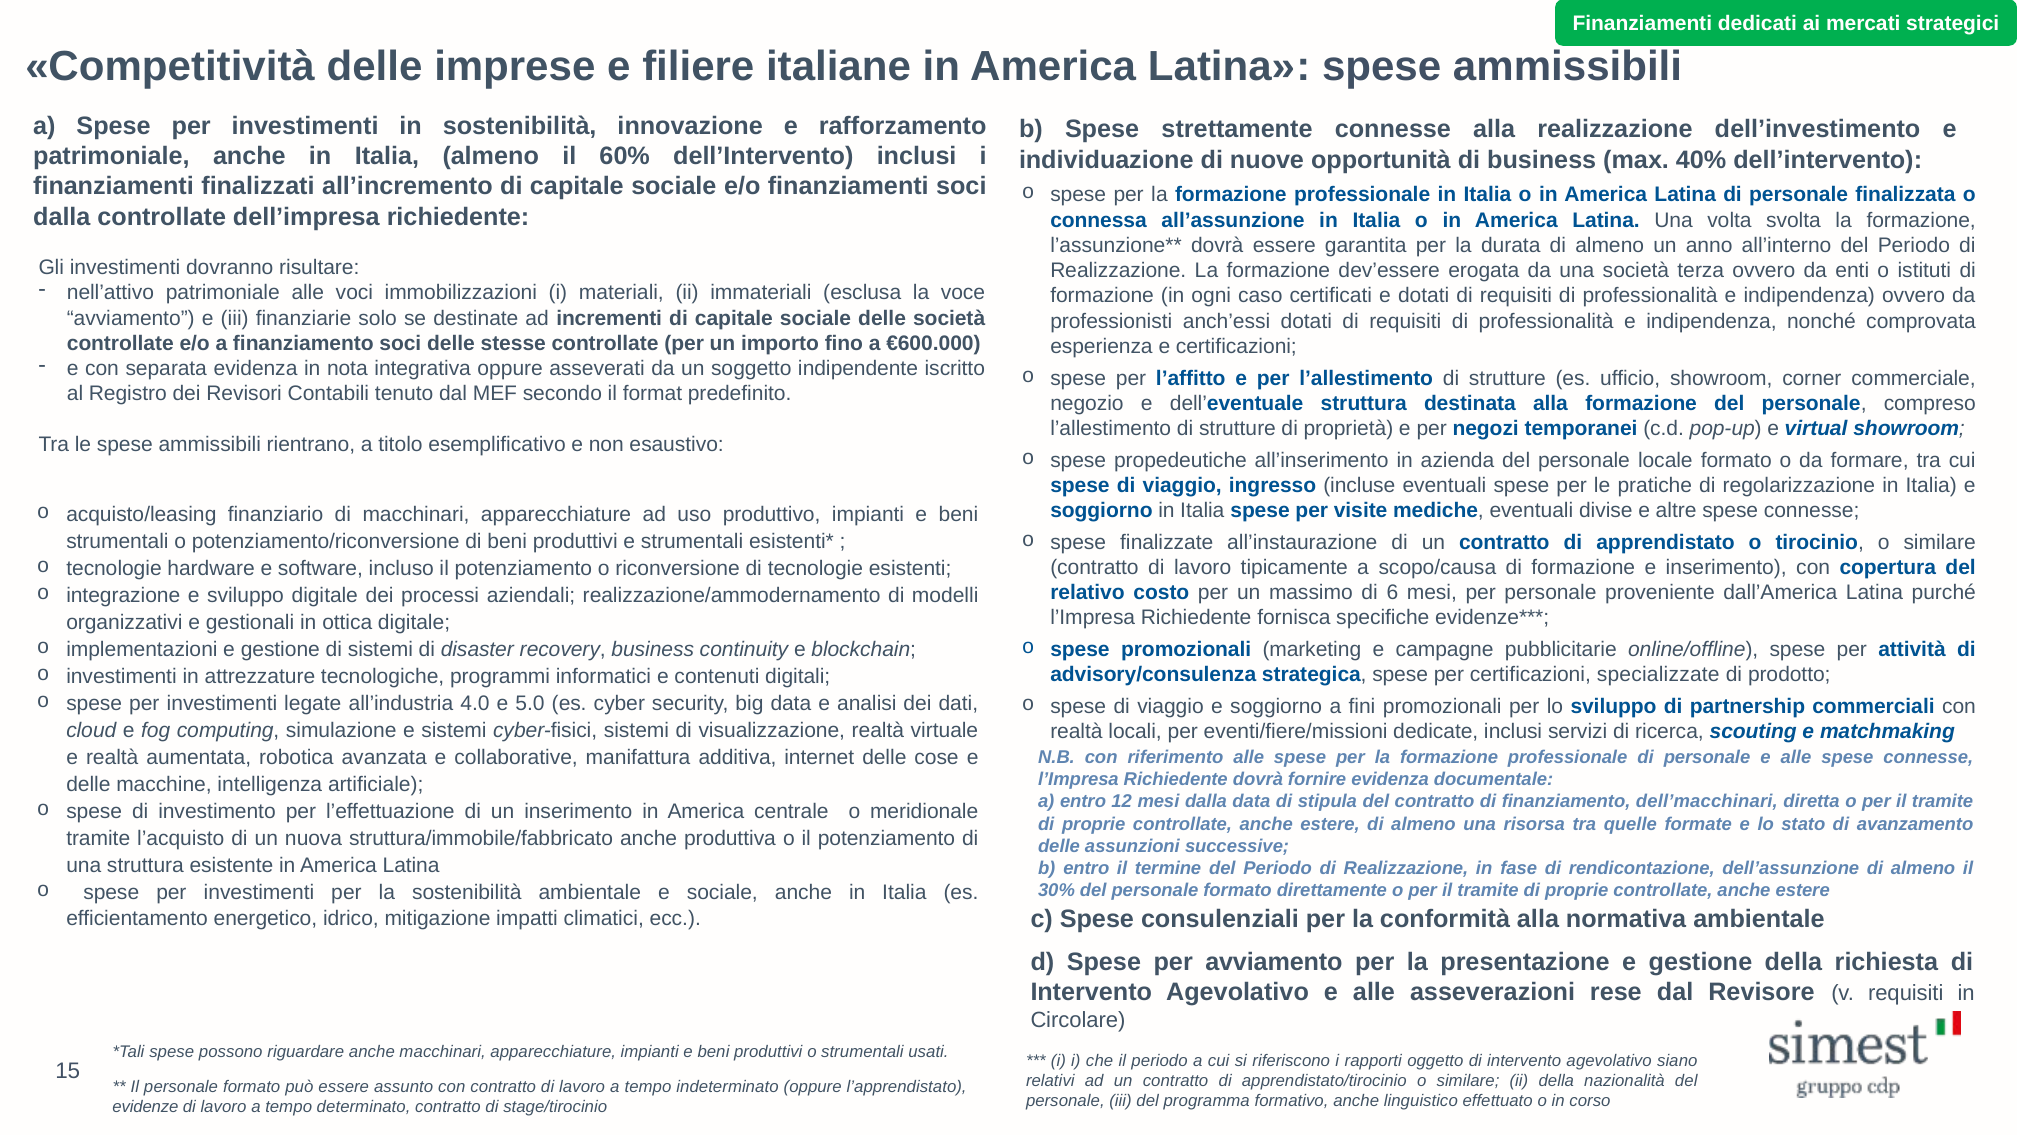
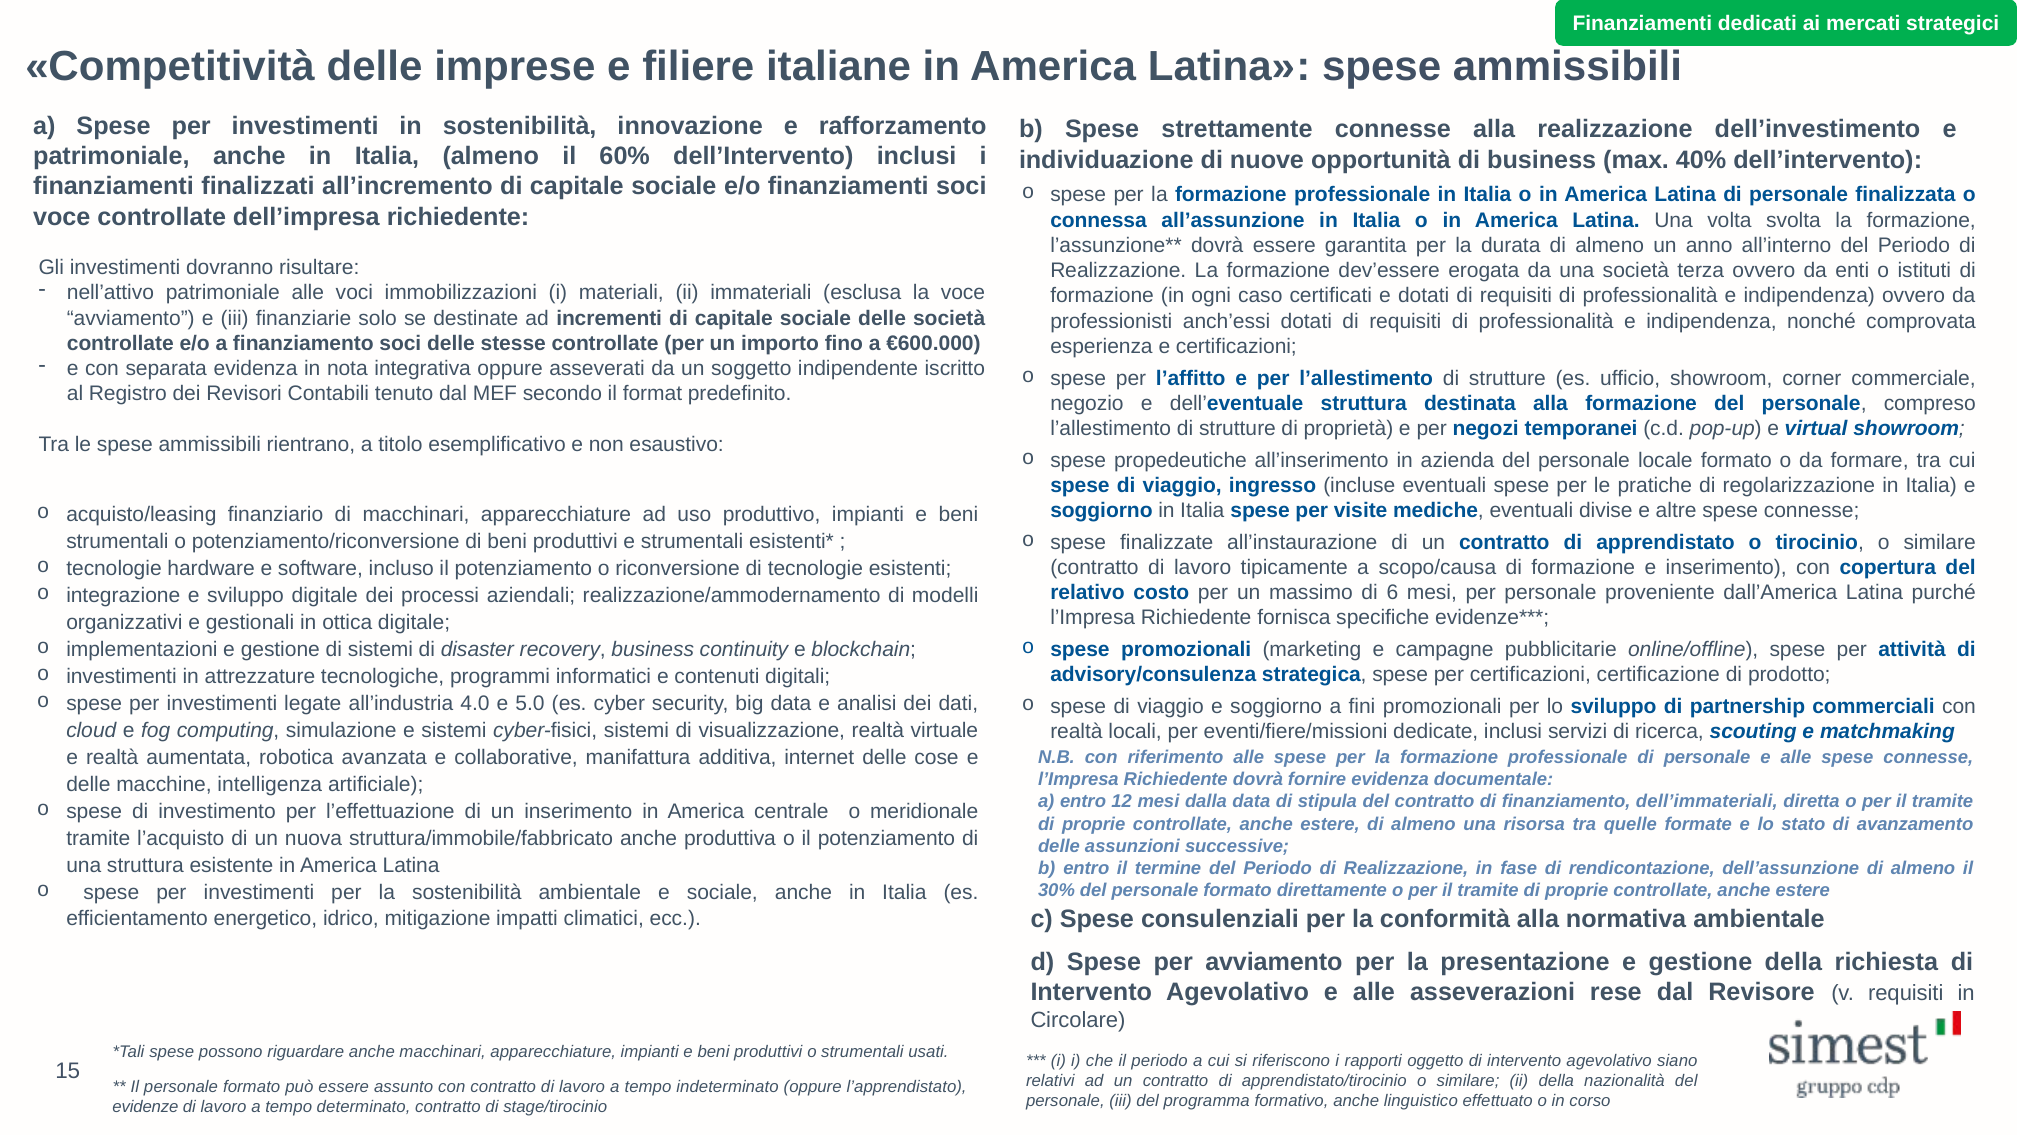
dalla: dalla -> voce (62, 217)
specializzate: specializzate -> certificazione (1658, 675)
dell’macchinari: dell’macchinari -> dell’immateriali (1707, 802)
